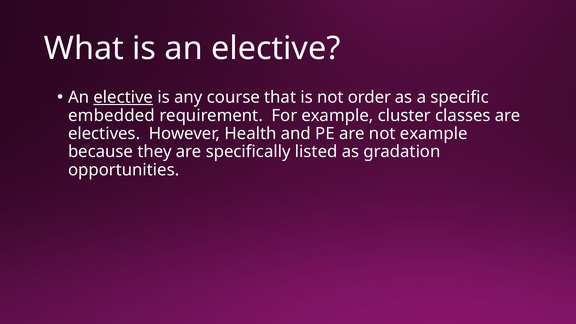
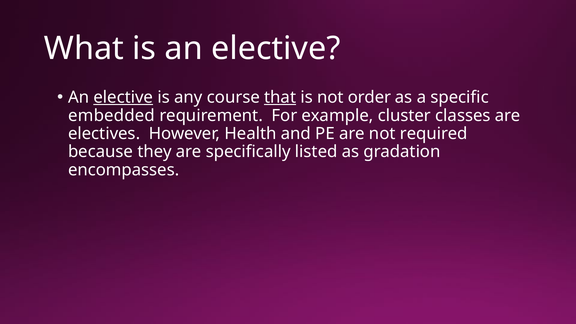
that underline: none -> present (280, 97)
not example: example -> required (434, 134)
opportunities: opportunities -> encompasses (124, 170)
